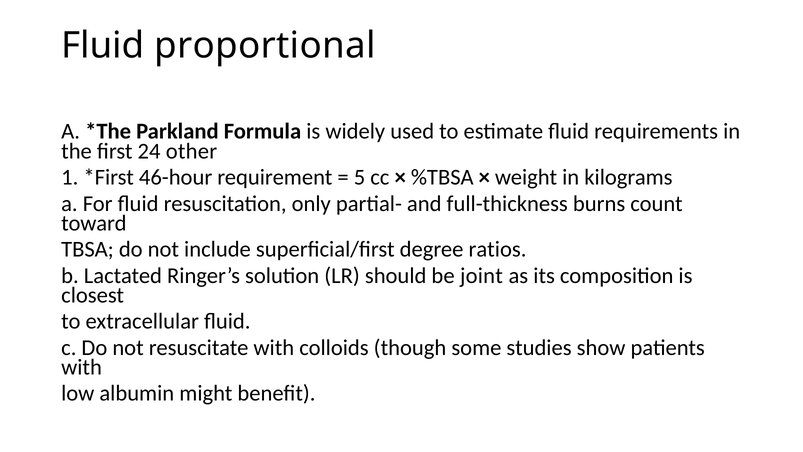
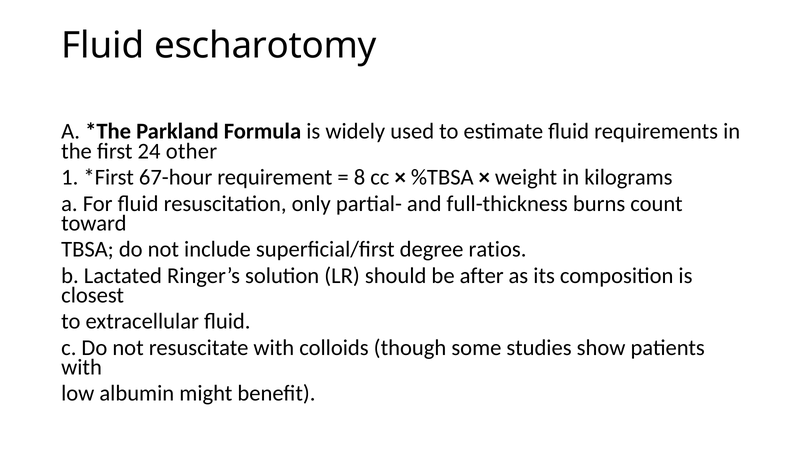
proportional: proportional -> escharotomy (265, 45)
46-hour: 46-hour -> 67-hour (176, 177)
5: 5 -> 8 (359, 177)
joint: joint -> after (482, 275)
